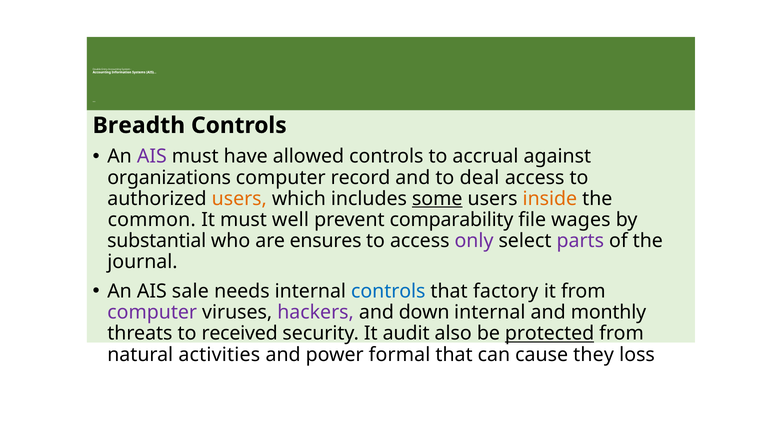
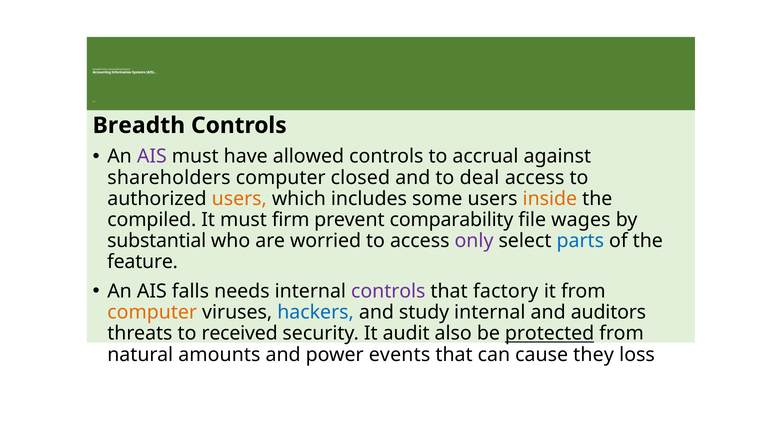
organizations: organizations -> shareholders (169, 178)
record: record -> closed (360, 178)
some underline: present -> none (437, 199)
common: common -> compiled (152, 220)
well: well -> firm (291, 220)
ensures: ensures -> worried (326, 241)
parts colour: purple -> blue (580, 241)
journal: journal -> feature (143, 262)
sale: sale -> falls (190, 291)
controls colour: blue -> purple (388, 291)
computer colour: purple -> orange (152, 312)
hackers colour: purple -> blue (316, 312)
down: down -> study (424, 312)
monthly: monthly -> auditors (608, 312)
activities: activities -> amounts (219, 355)
formal: formal -> events (400, 355)
